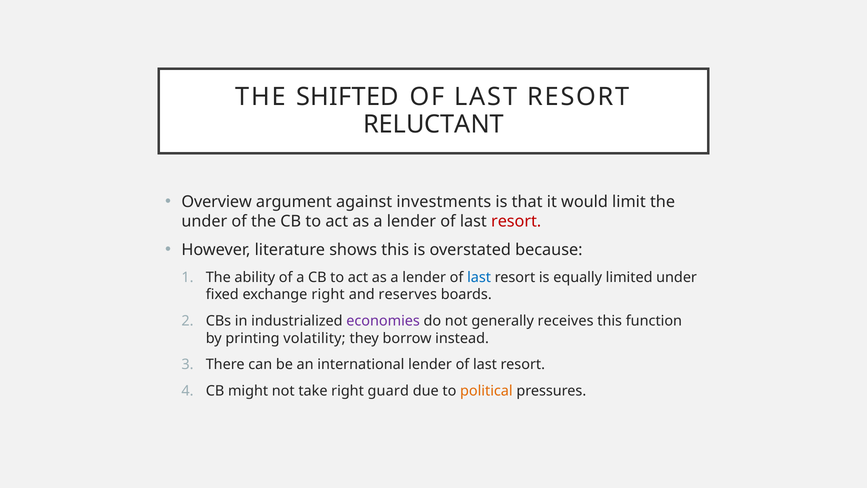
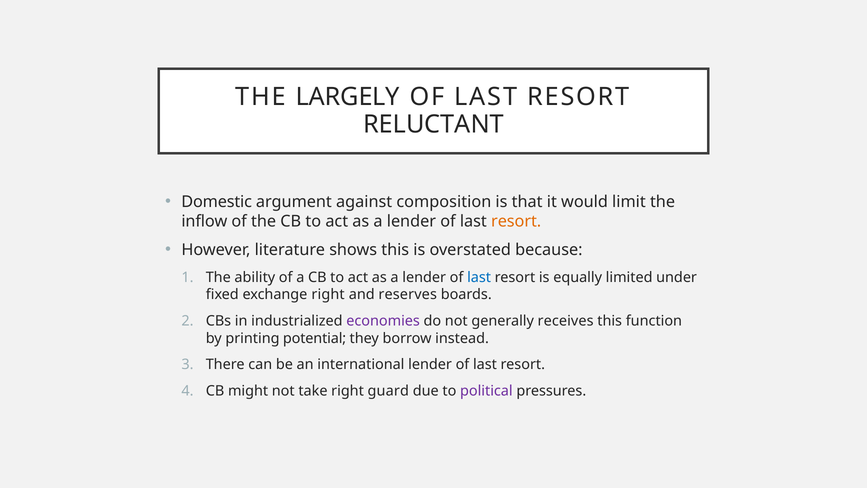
SHIFTED: SHIFTED -> LARGELY (348, 97)
Overview: Overview -> Domestic (217, 202)
investments: investments -> composition (444, 202)
under: under -> inflow (204, 221)
resort colour: red -> orange (516, 221)
volatility: volatility -> potential (315, 338)
political colour: orange -> purple (486, 391)
